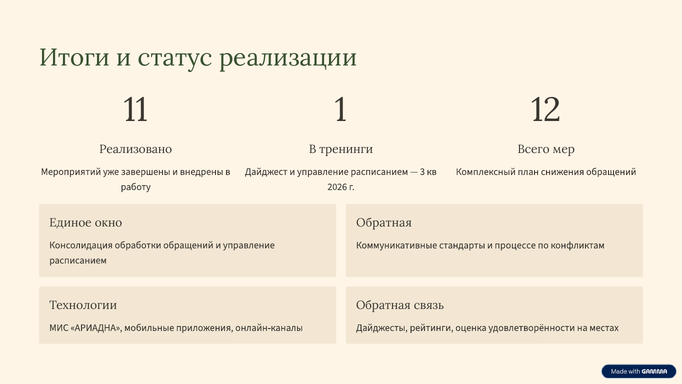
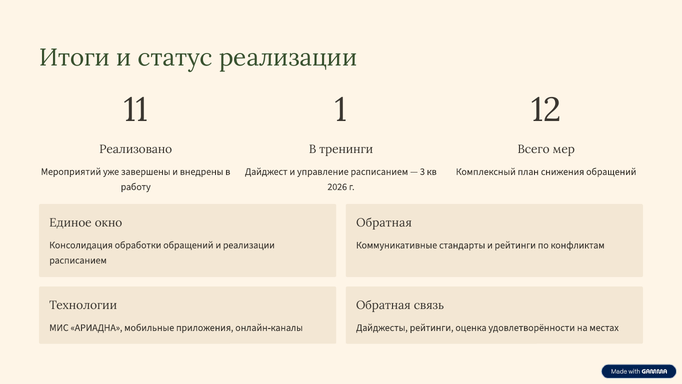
обращений и управление: управление -> реализации (249, 245)
и процессе: процессе -> рейтинги (515, 245)
